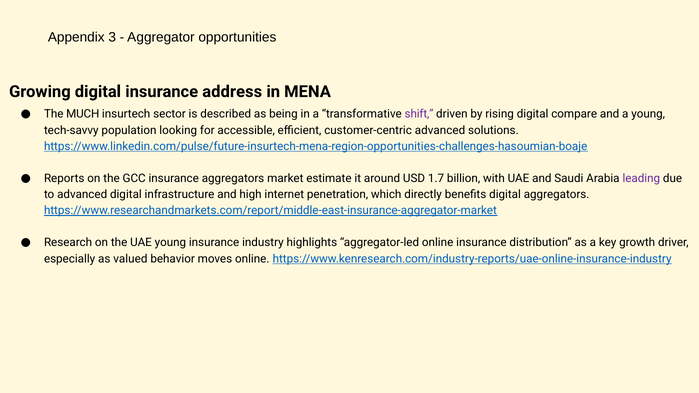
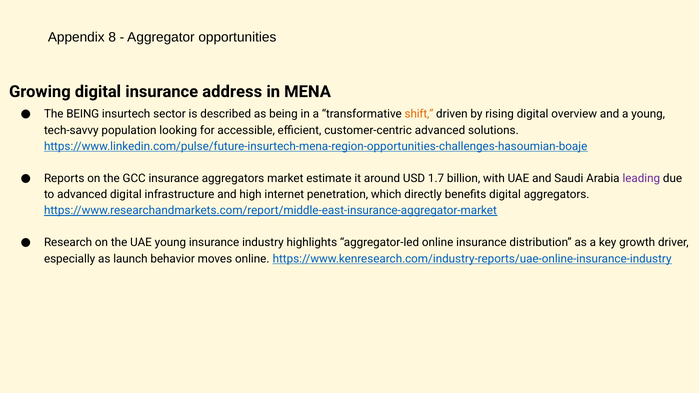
3: 3 -> 8 (112, 37)
The MUCH: MUCH -> BEING (83, 114)
shift colour: purple -> orange (419, 114)
compare: compare -> overview (574, 114)
valued: valued -> launch (130, 259)
